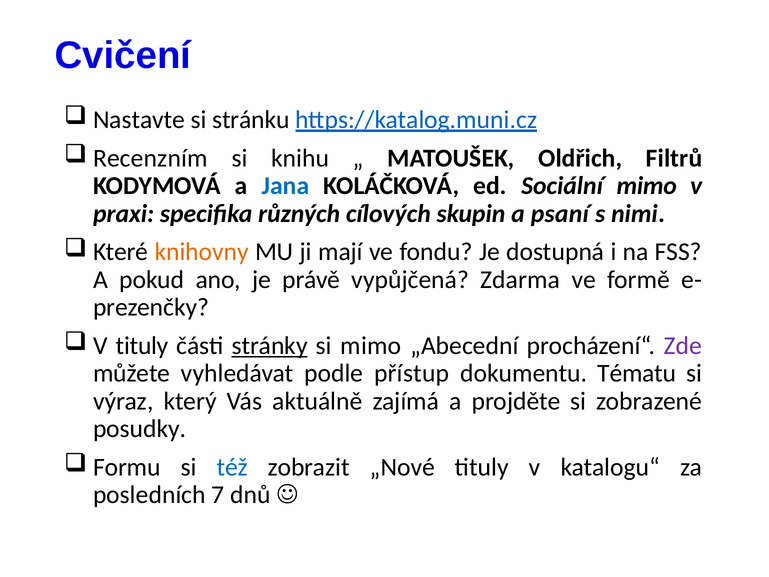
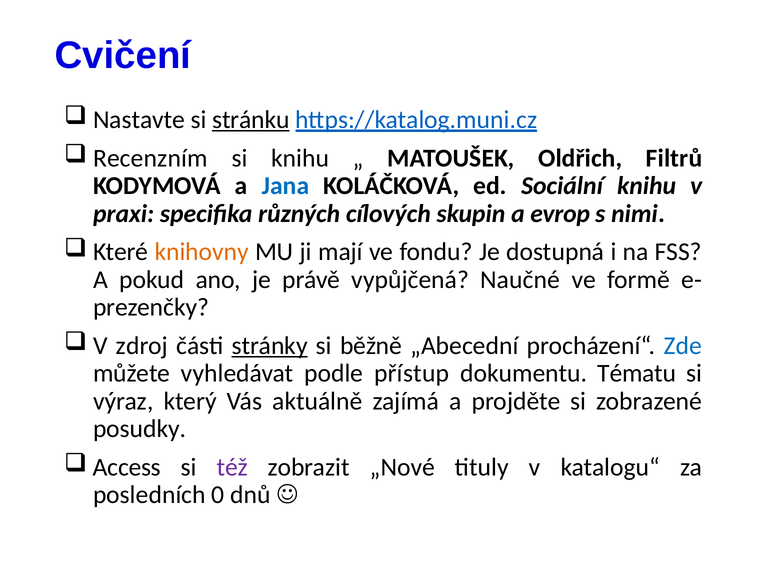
stránku underline: none -> present (251, 120)
Sociální mimo: mimo -> knihu (647, 186)
psaní: psaní -> evrop (560, 214)
Zdarma: Zdarma -> Naučné (520, 280)
V tituly: tituly -> zdroj (142, 346)
si mimo: mimo -> běžně (371, 346)
Zde colour: purple -> blue (683, 346)
Formu: Formu -> Access (127, 467)
též colour: blue -> purple (232, 467)
7: 7 -> 0 (218, 495)
